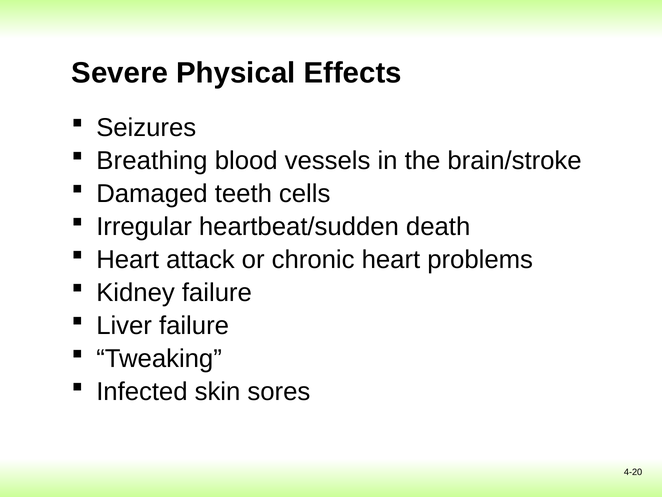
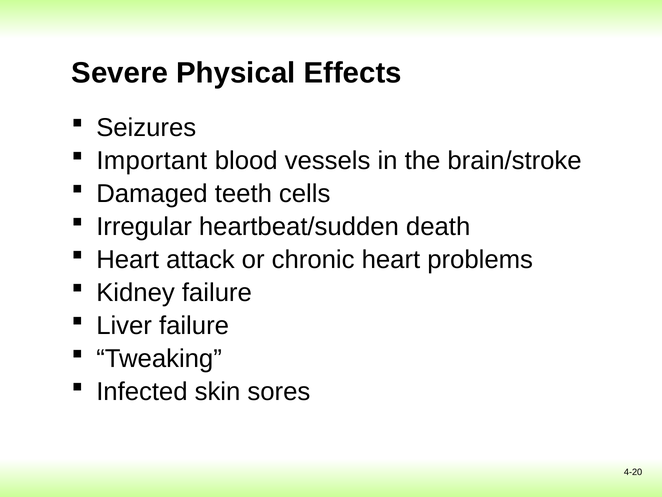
Breathing: Breathing -> Important (152, 161)
